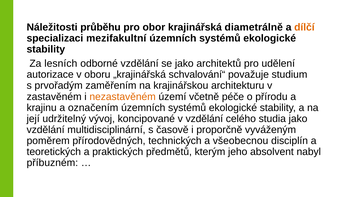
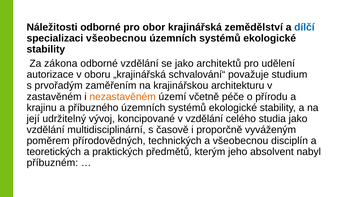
Náležitosti průběhu: průběhu -> odborné (100, 27)
diametrálně: diametrálně -> zemědělství (254, 27)
dílčí colour: orange -> blue (304, 27)
specializaci mezifakultní: mezifakultní -> všeobecnou (116, 38)
lesních: lesních -> zákona (61, 63)
označením: označením -> příbuzného (93, 108)
